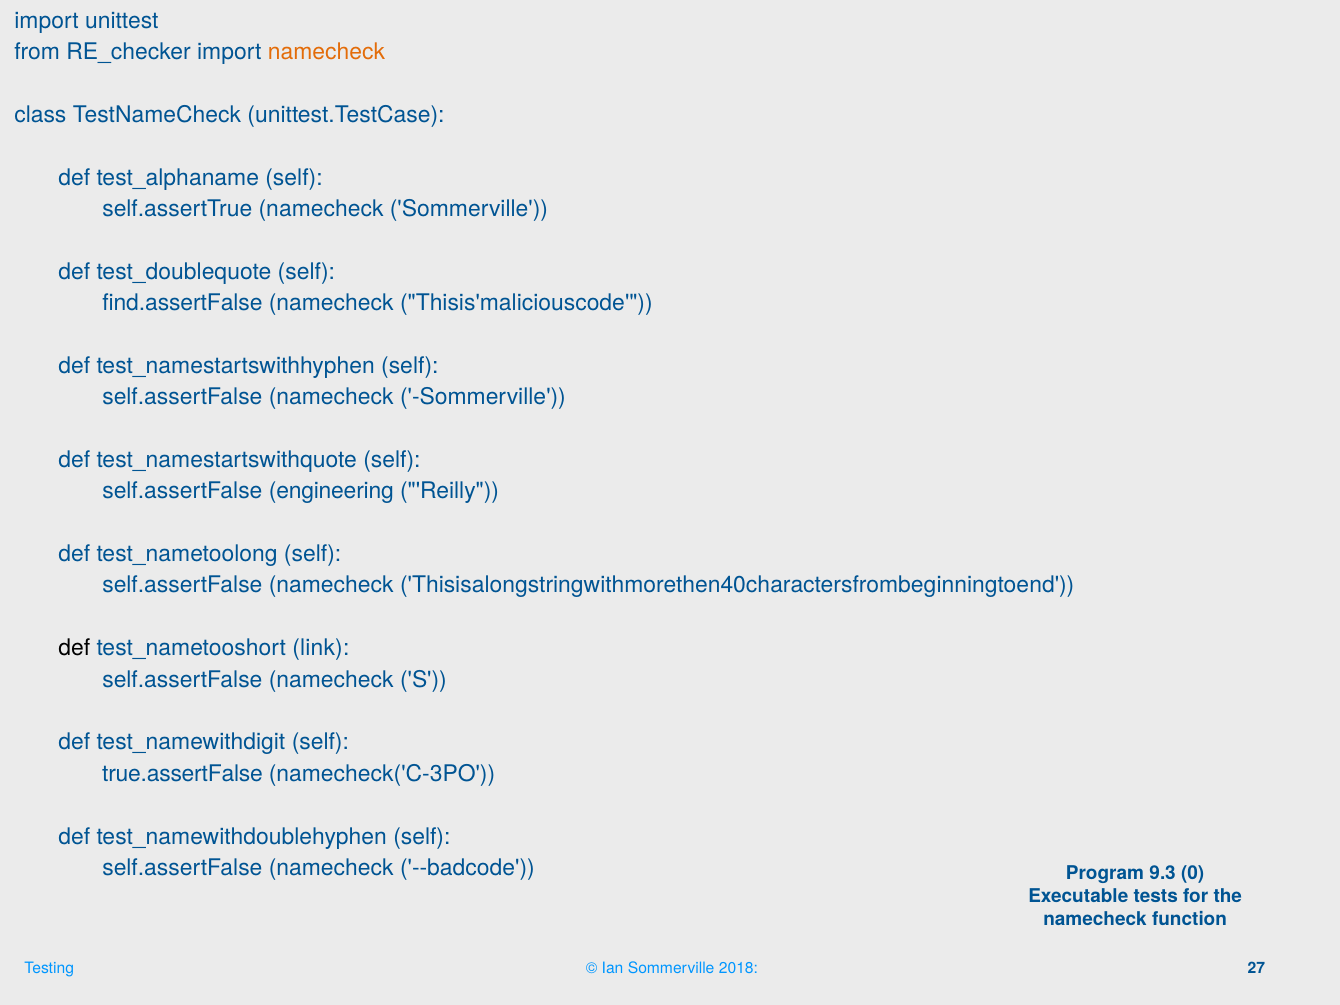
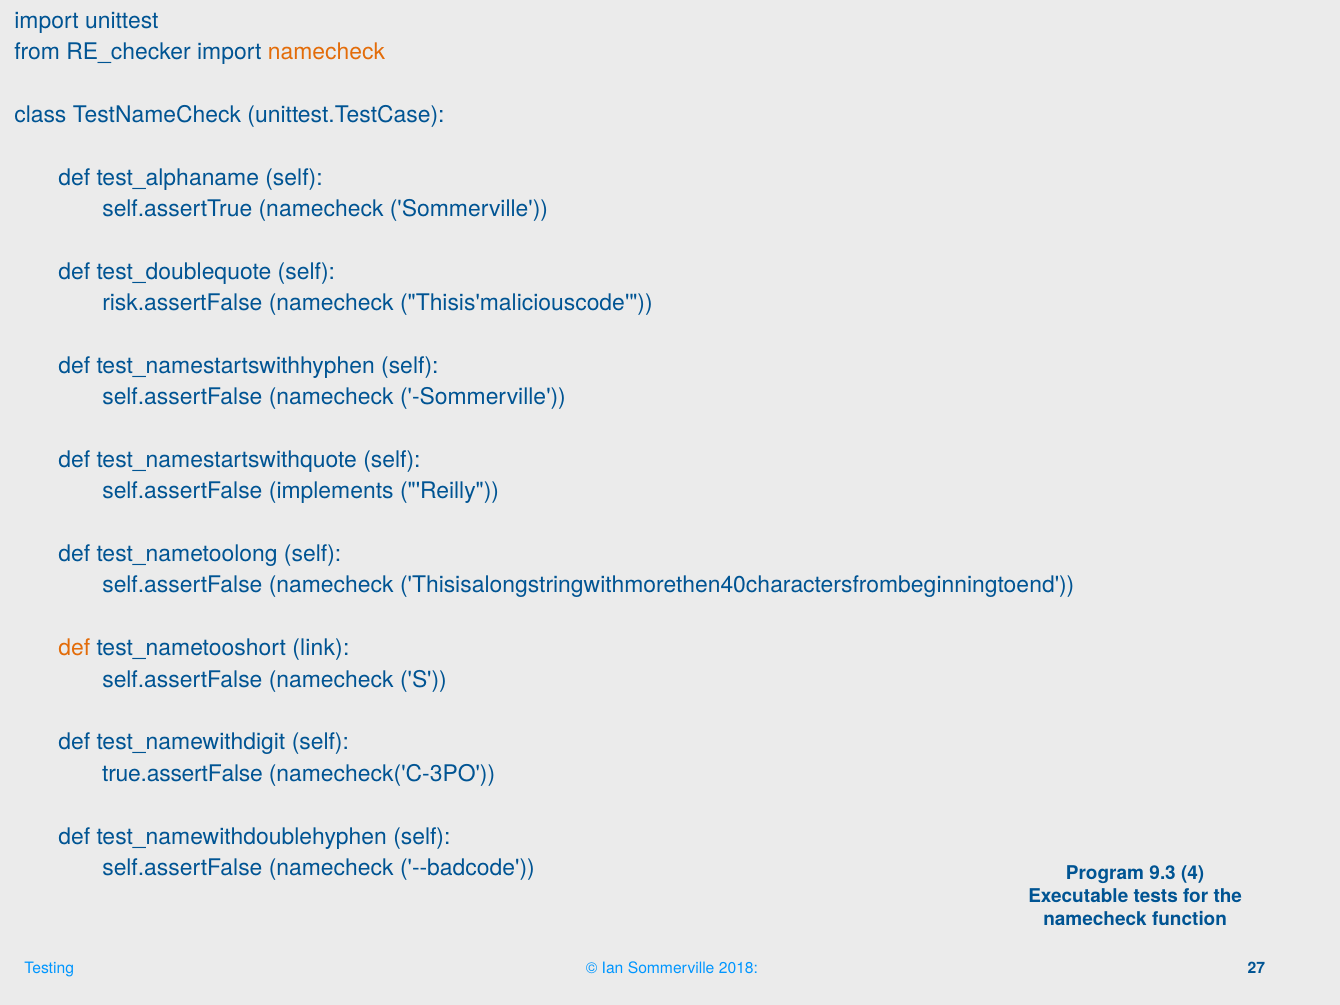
find.assertFalse: find.assertFalse -> risk.assertFalse (182, 303)
engineering: engineering -> implements (331, 491)
def colour: black -> orange (74, 648)
0: 0 -> 4 (1193, 873)
